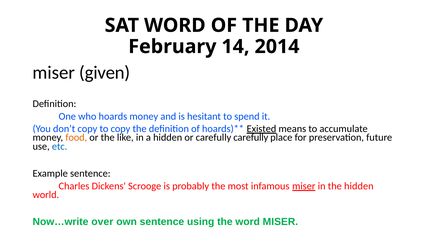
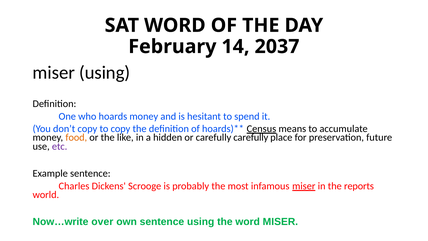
2014: 2014 -> 2037 (277, 47)
miser given: given -> using (105, 72)
Existed: Existed -> Census (261, 129)
etc colour: blue -> purple (60, 146)
the hidden: hidden -> reports (359, 186)
